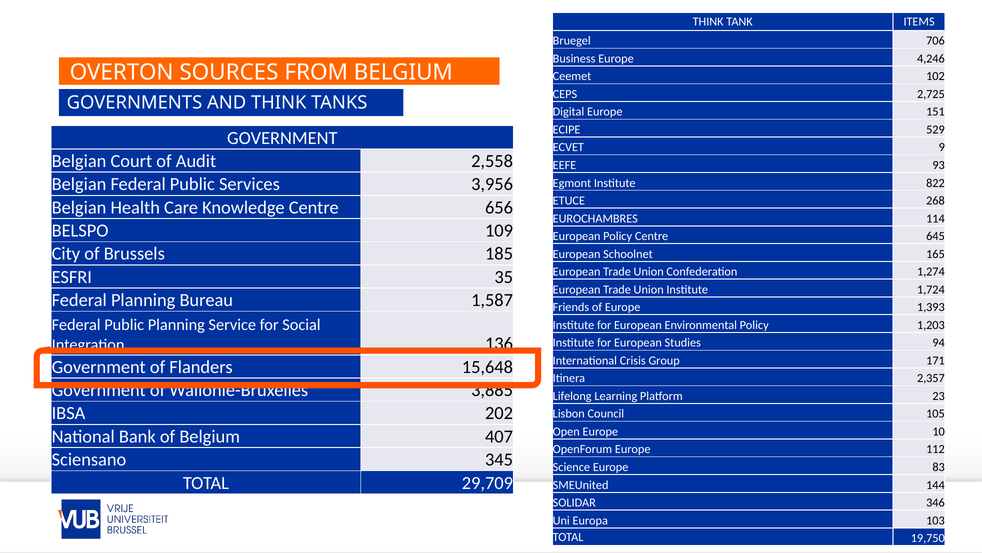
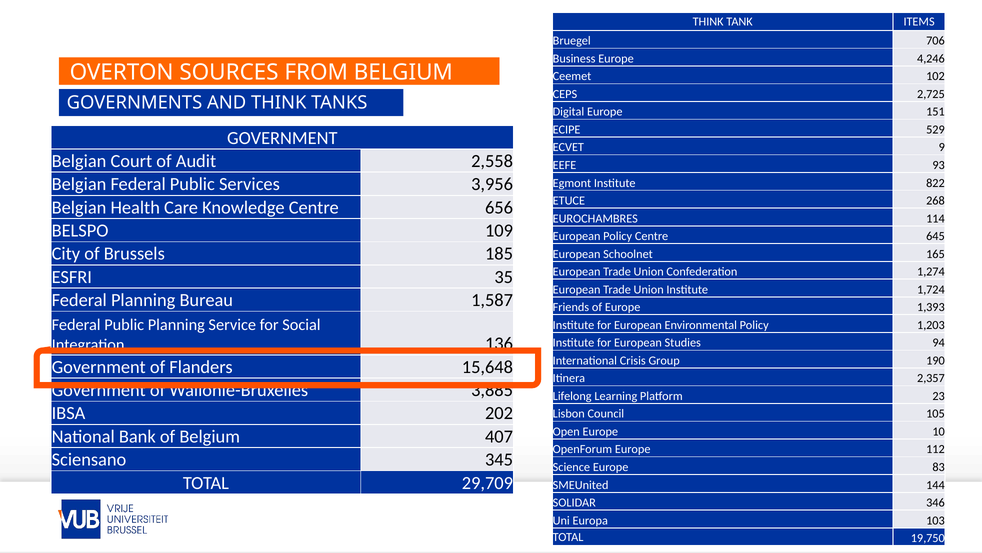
171: 171 -> 190 (936, 360)
